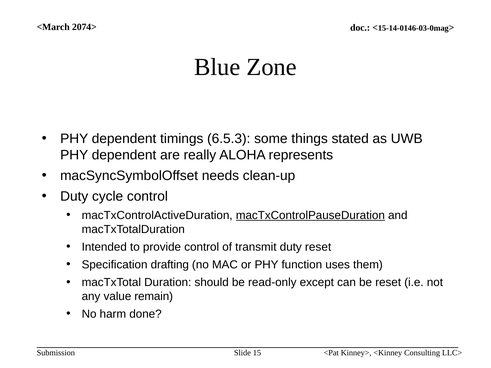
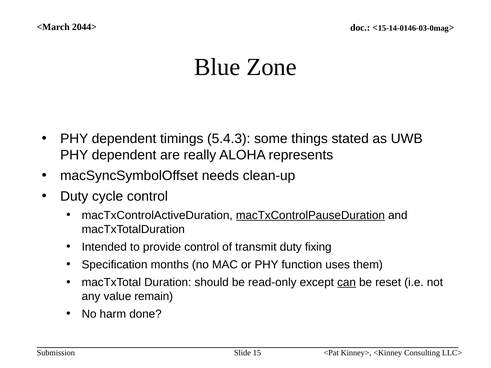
2074>: 2074> -> 2044> (84, 27)
6.5.3: 6.5.3 -> 5.4.3 (229, 139)
duty reset: reset -> fixing (318, 247)
drafting: drafting -> months (170, 265)
can underline: none -> present (347, 283)
